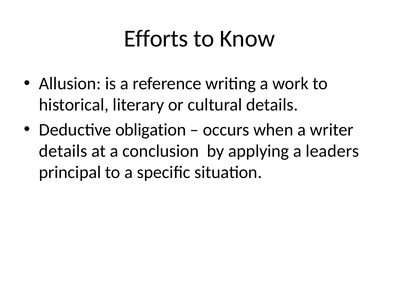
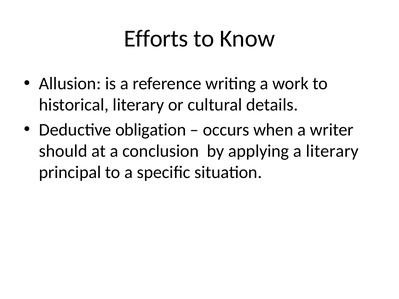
details: details -> should (63, 151)
a leaders: leaders -> literary (332, 151)
